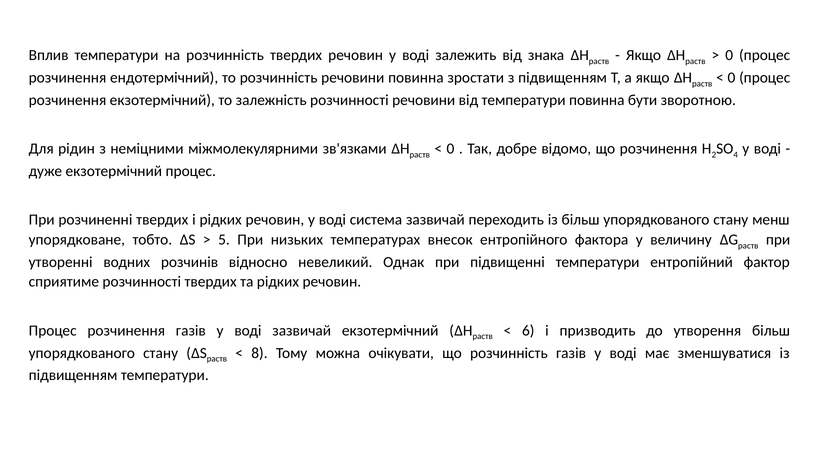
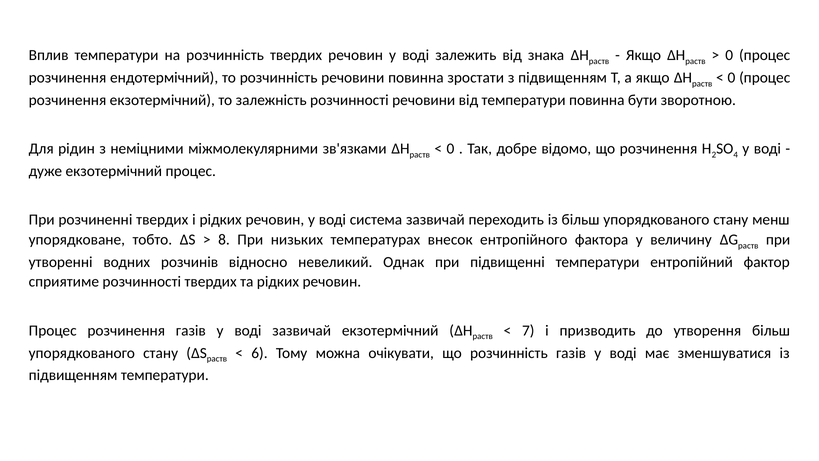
5: 5 -> 8 (224, 240)
6: 6 -> 7 (528, 330)
8: 8 -> 6 (259, 353)
